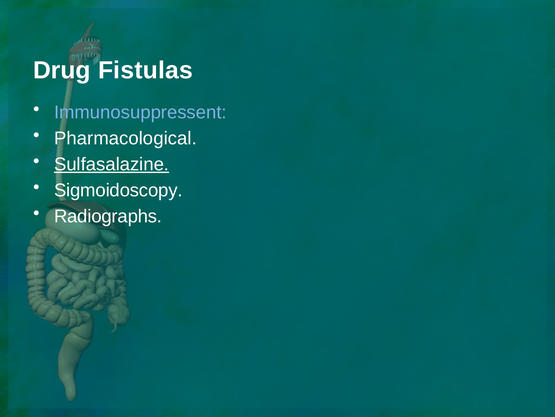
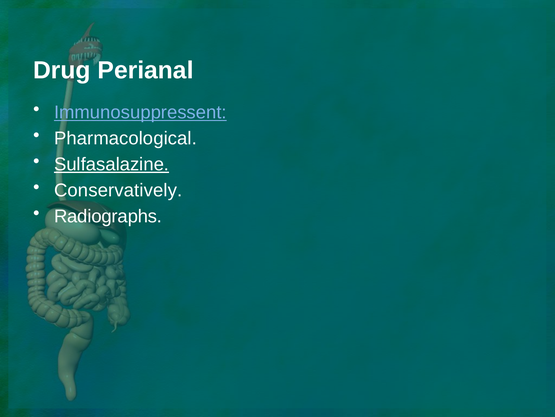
Fistulas: Fistulas -> Perianal (146, 70)
Immunosuppressent underline: none -> present (140, 112)
Sigmoidoscopy: Sigmoidoscopy -> Conservatively (118, 190)
